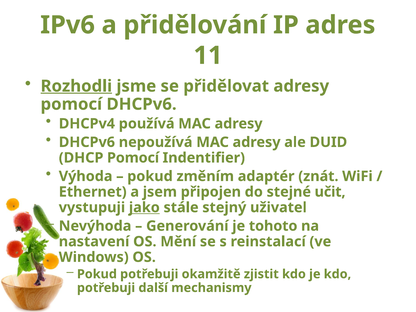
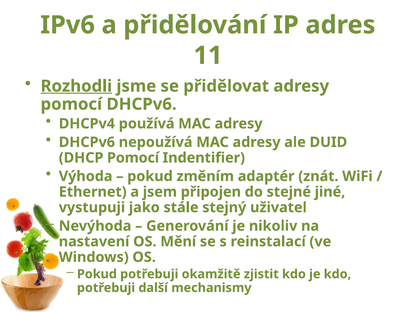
učit: učit -> jiné (330, 192)
jako underline: present -> none (144, 207)
tohoto: tohoto -> nikoliv (273, 226)
